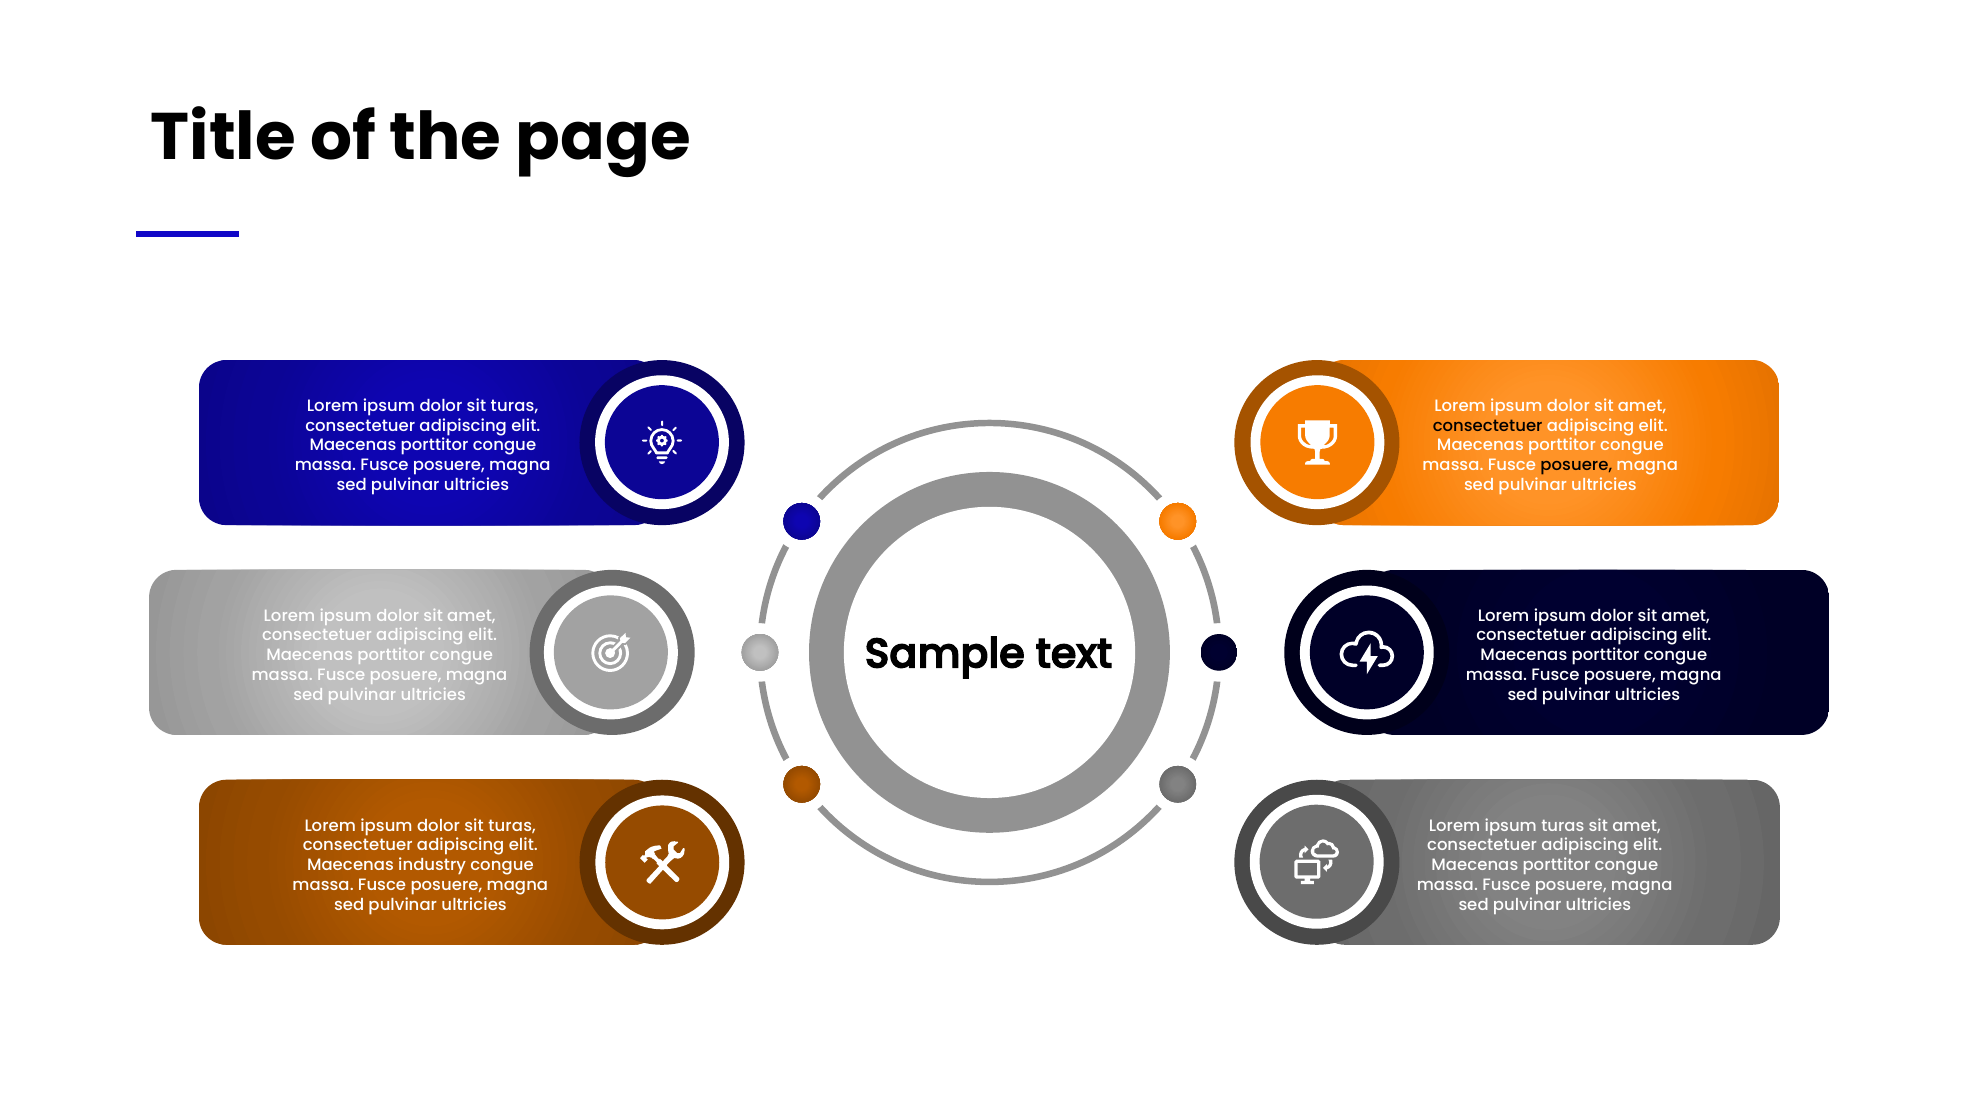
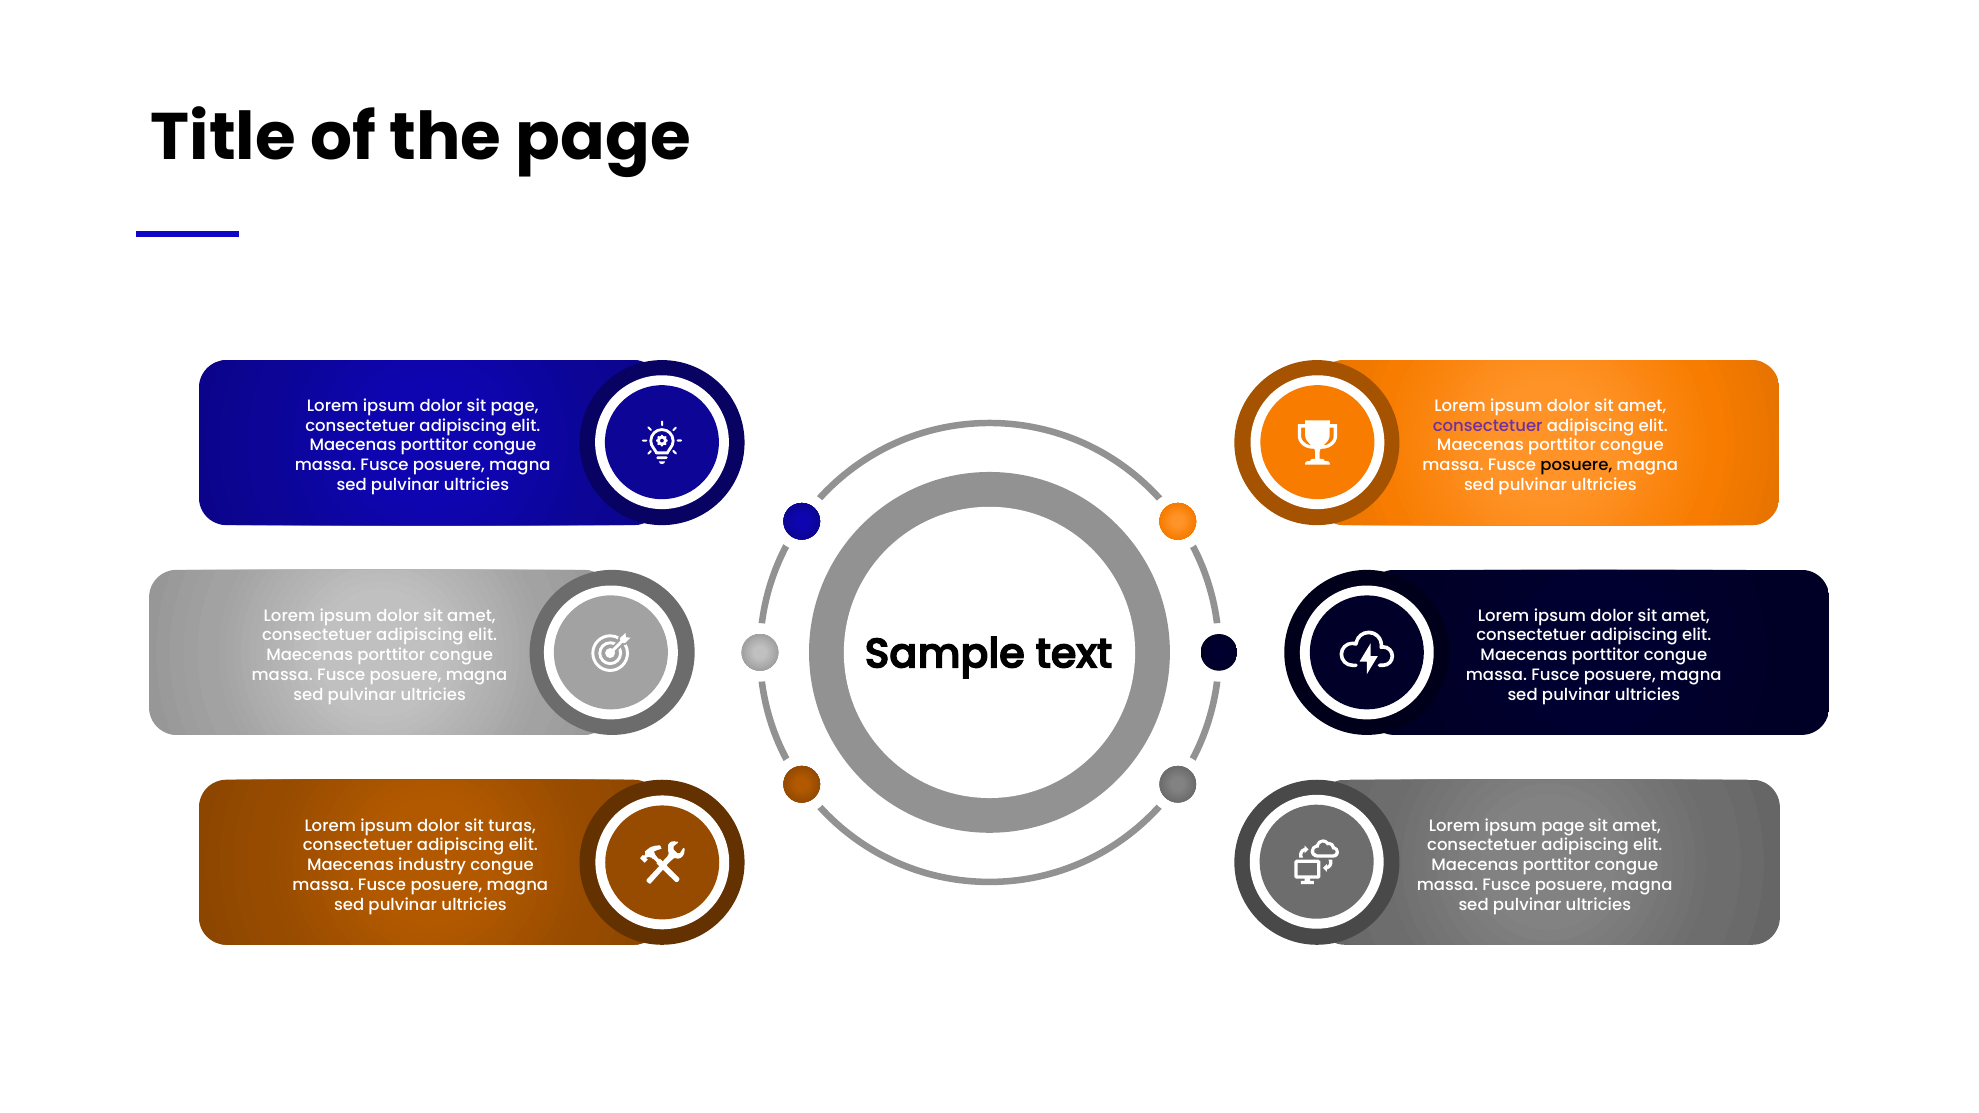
turas: turas -> page (515, 406)
consectetuer colour: black -> purple (1488, 426)
ipsum turas: turas -> page (1563, 826)
